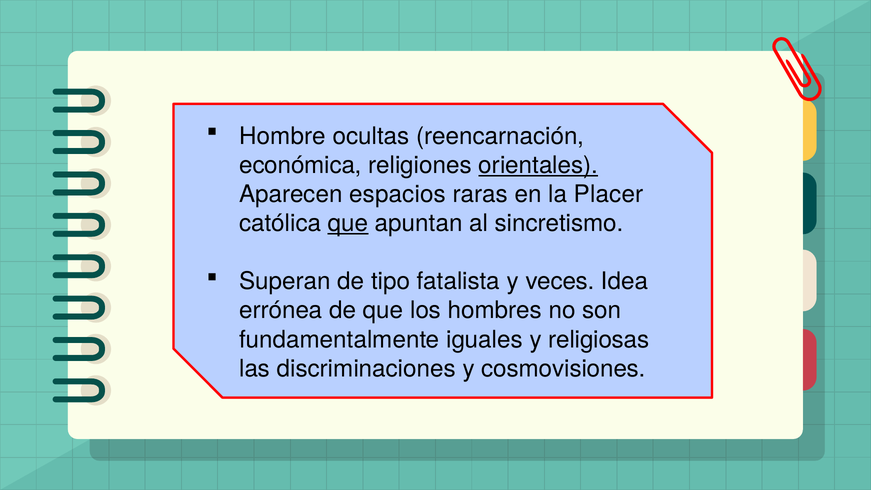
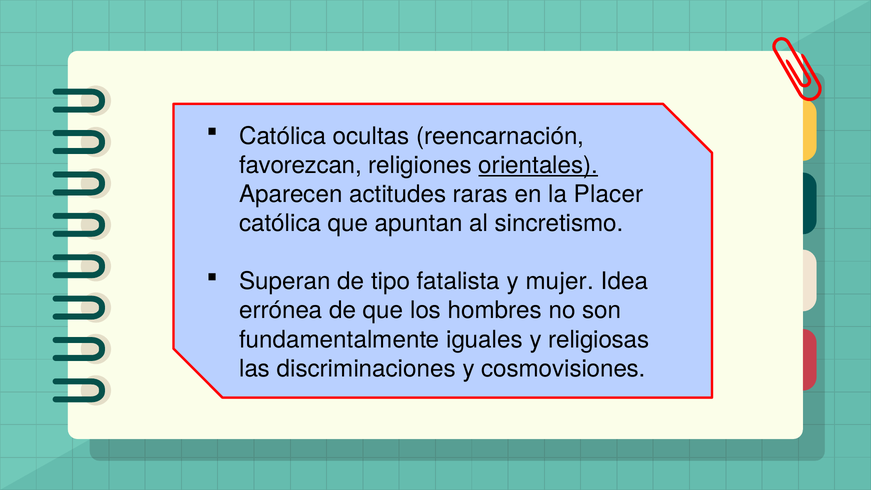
Hombre: Hombre -> Católica (283, 136)
económica: económica -> favorezcan (301, 165)
espacios: espacios -> actitudes (398, 194)
que underline: present -> none (348, 223)
veces: veces -> mujer (560, 281)
